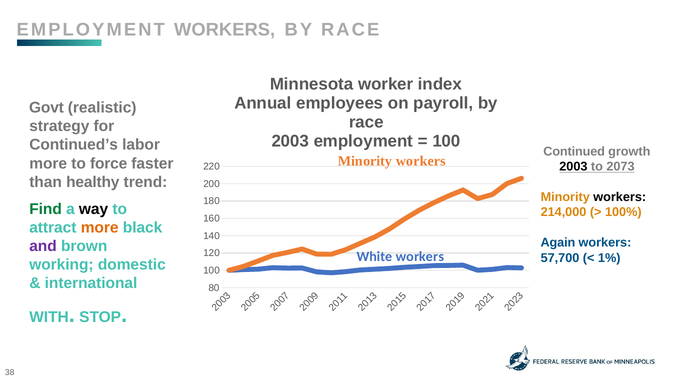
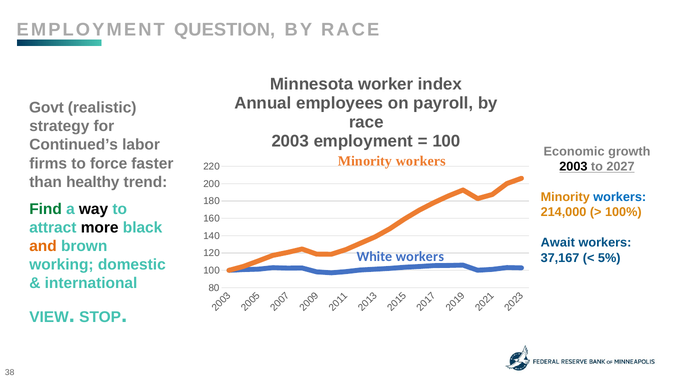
EMPLOYMENT WORKERS: WORKERS -> QUESTION (225, 30)
Continued: Continued -> Economic (574, 152)
more: more -> firms (48, 164)
2073: 2073 -> 2027 (620, 167)
workers colour: black -> blue (620, 197)
more colour: orange -> black (100, 228)
Again: Again -> Await (558, 243)
and colour: purple -> orange (43, 246)
57,700: 57,700 -> 37,167 (560, 258)
1%: 1% -> 5% (609, 258)
WITH: WITH -> VIEW (49, 318)
